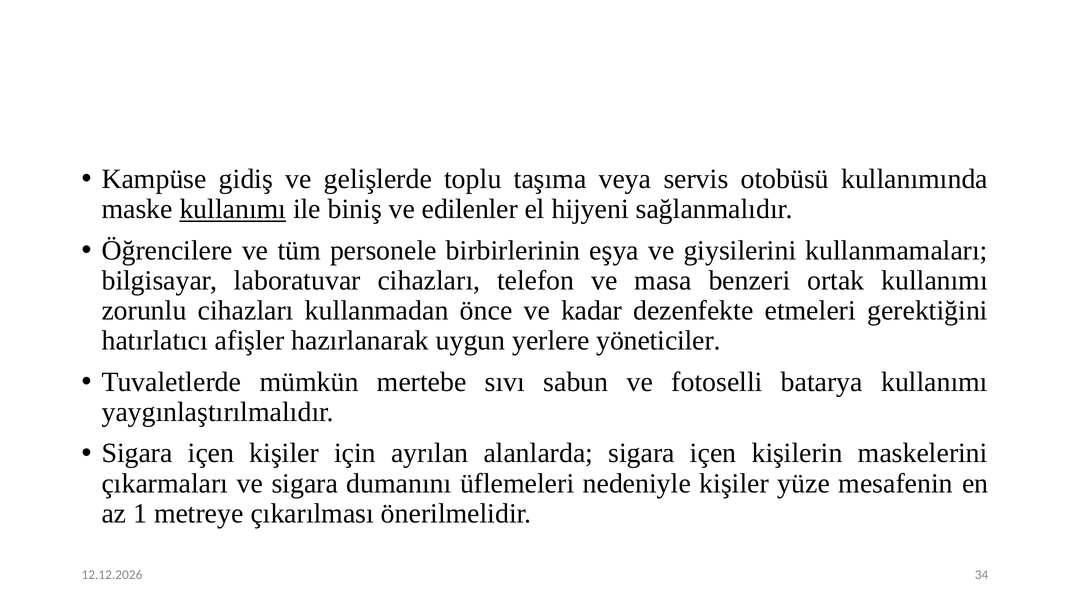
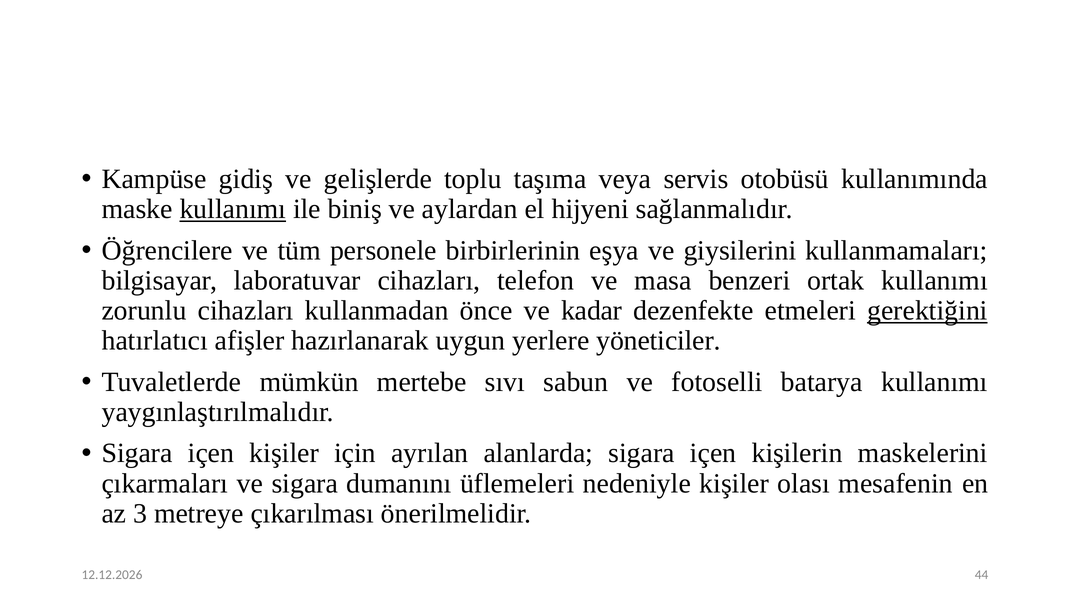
edilenler: edilenler -> aylardan (470, 209)
gerektiğini underline: none -> present (927, 311)
yüze: yüze -> olası (804, 483)
1: 1 -> 3 (140, 513)
34: 34 -> 44 (982, 575)
